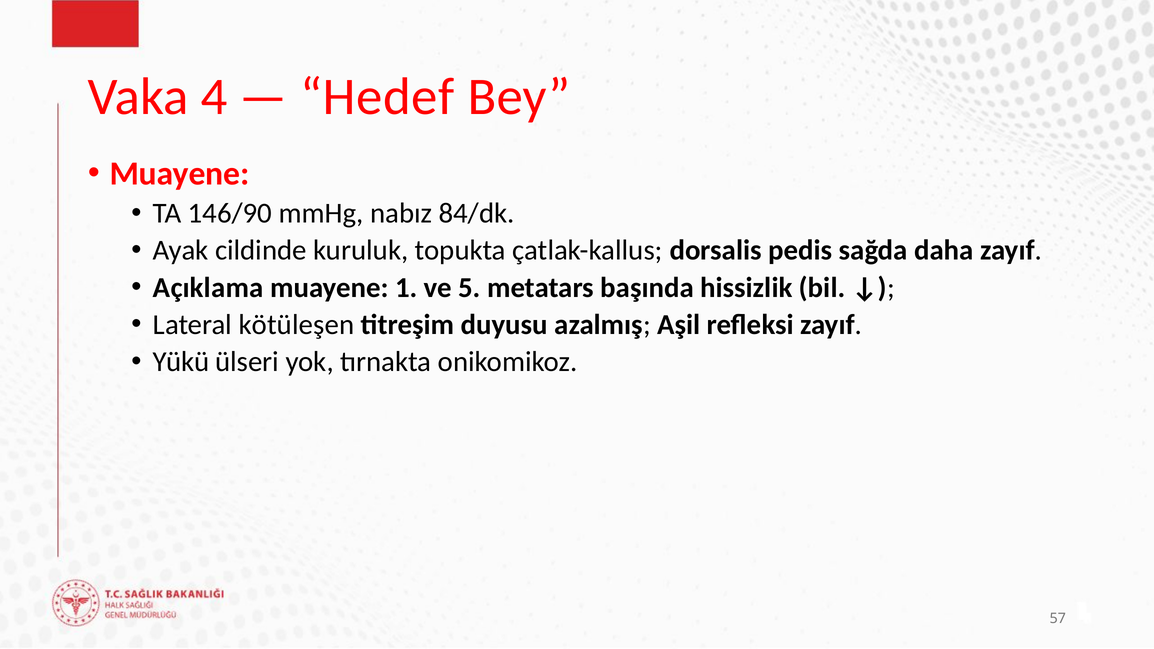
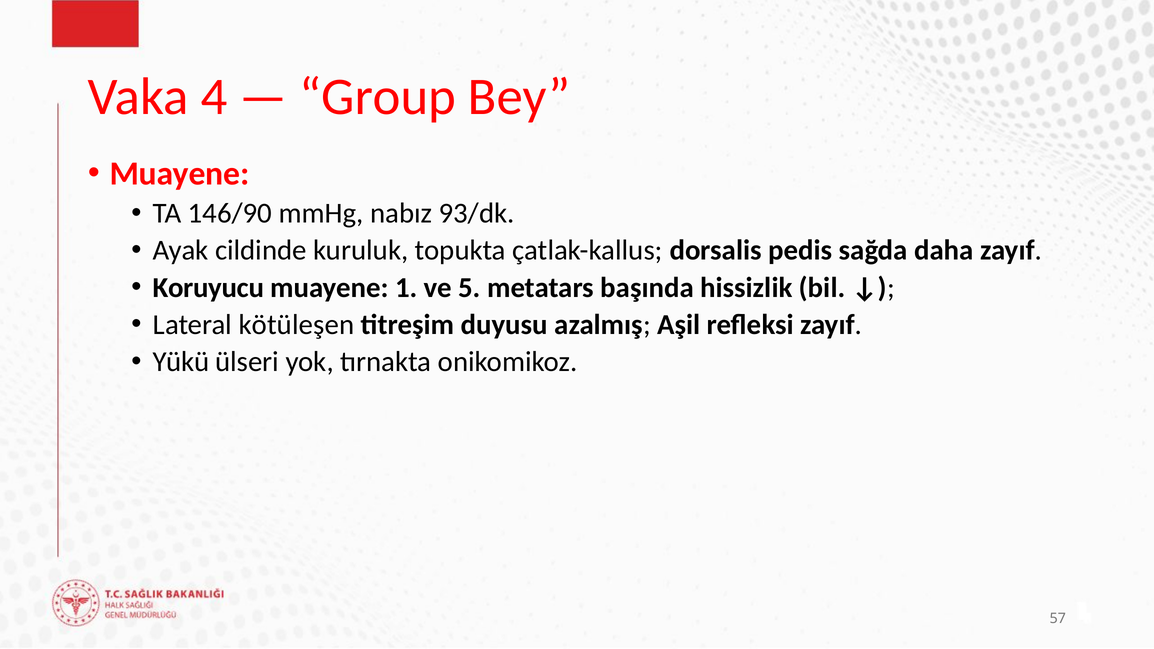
Hedef: Hedef -> Group (378, 97)
84/dk: 84/dk -> 93/dk (477, 213)
Açıklama: Açıklama -> Koruyucu (208, 288)
